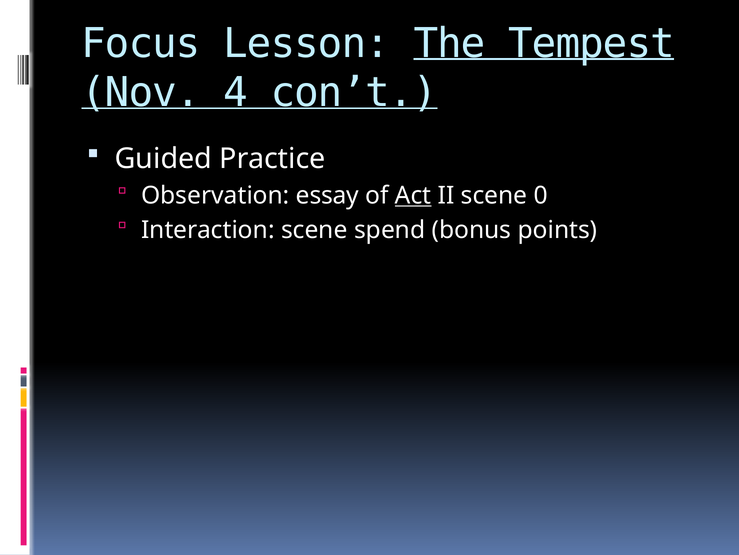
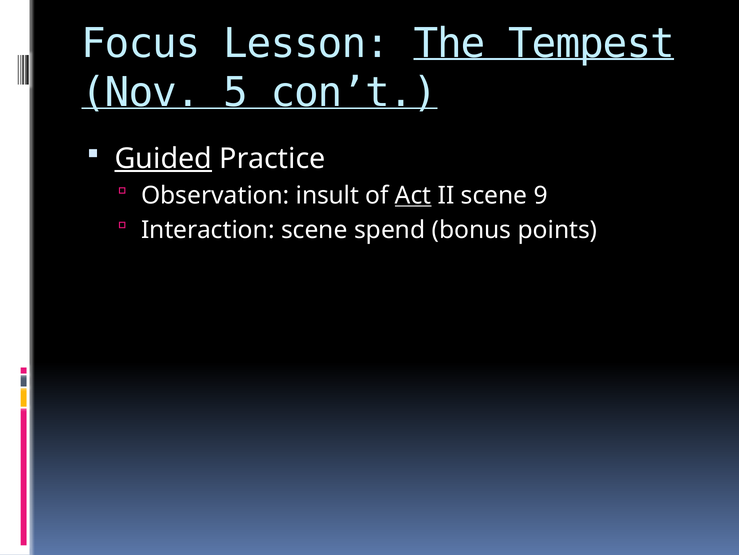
4: 4 -> 5 (236, 93)
Guided underline: none -> present (163, 158)
essay: essay -> insult (327, 195)
0: 0 -> 9 (541, 195)
